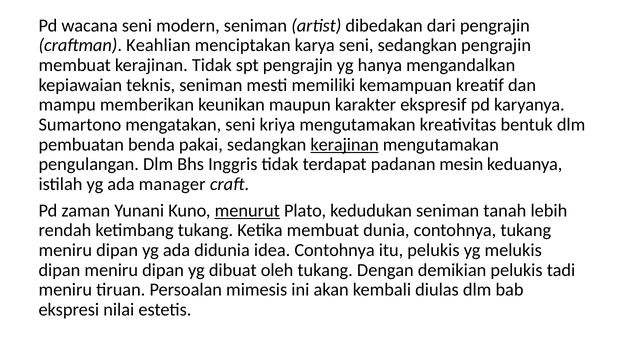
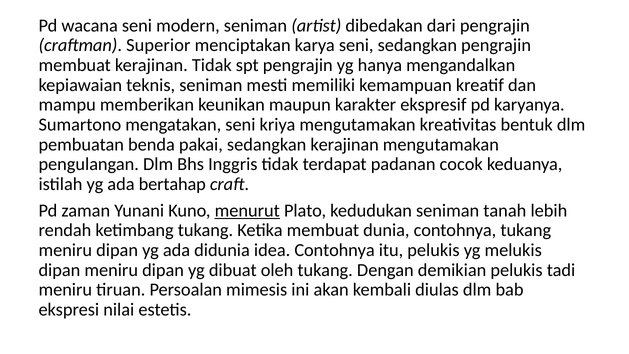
Keahlian: Keahlian -> Superior (158, 45)
kerajinan underline: present -> none (345, 144)
mesin: mesin -> cocok (461, 164)
manager: manager -> bertahap (172, 184)
